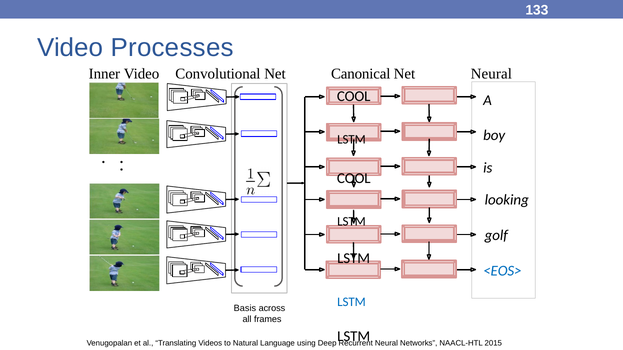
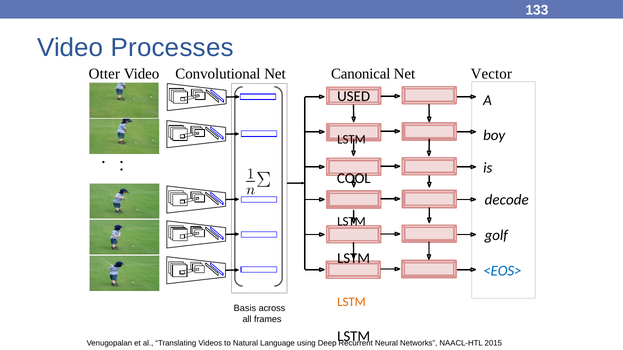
Inner: Inner -> Otter (104, 74)
Video Neural: Neural -> Vector (491, 74)
COOL: COOL -> USED (354, 96)
looking: looking -> decode (507, 200)
LSTM colour: blue -> orange (351, 302)
